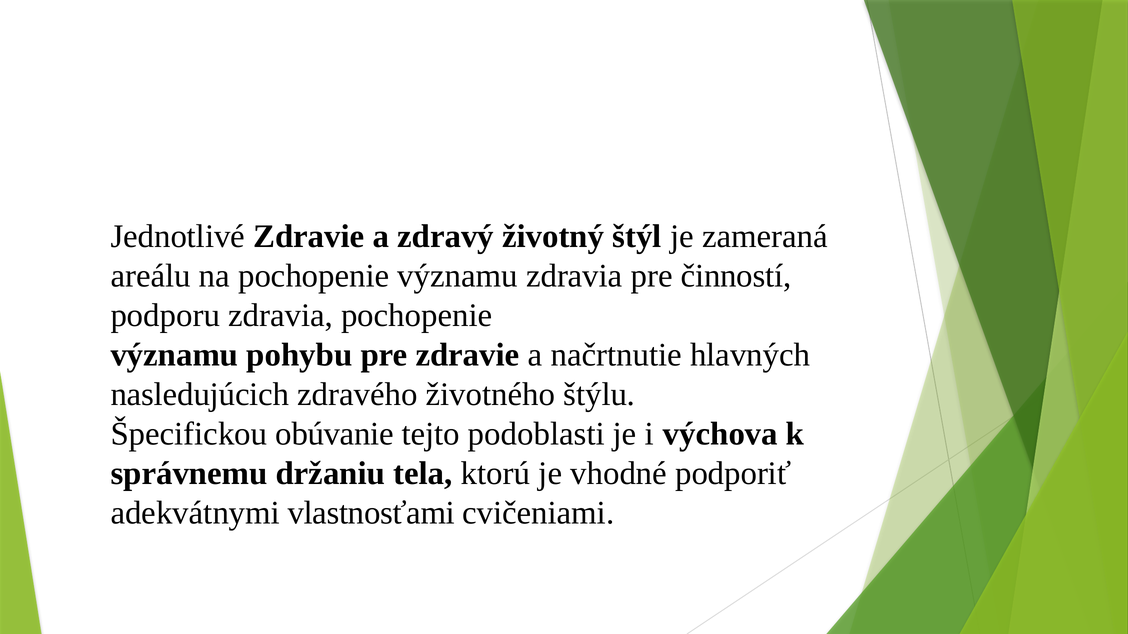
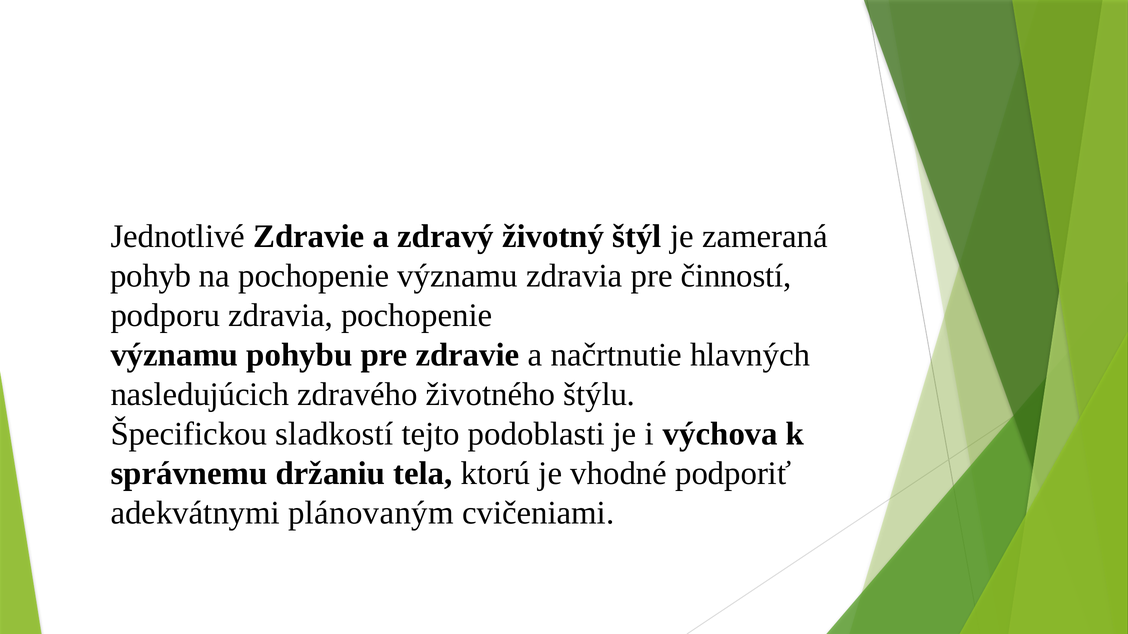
areálu: areálu -> pohyb (151, 276)
obúvanie: obúvanie -> sladkostí (334, 434)
vlastnosťami: vlastnosťami -> plánovaným (371, 513)
